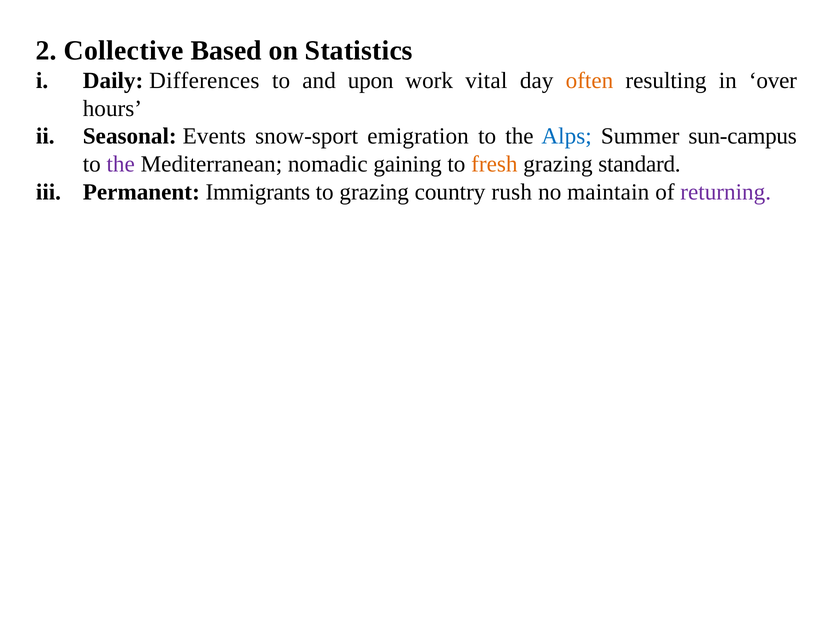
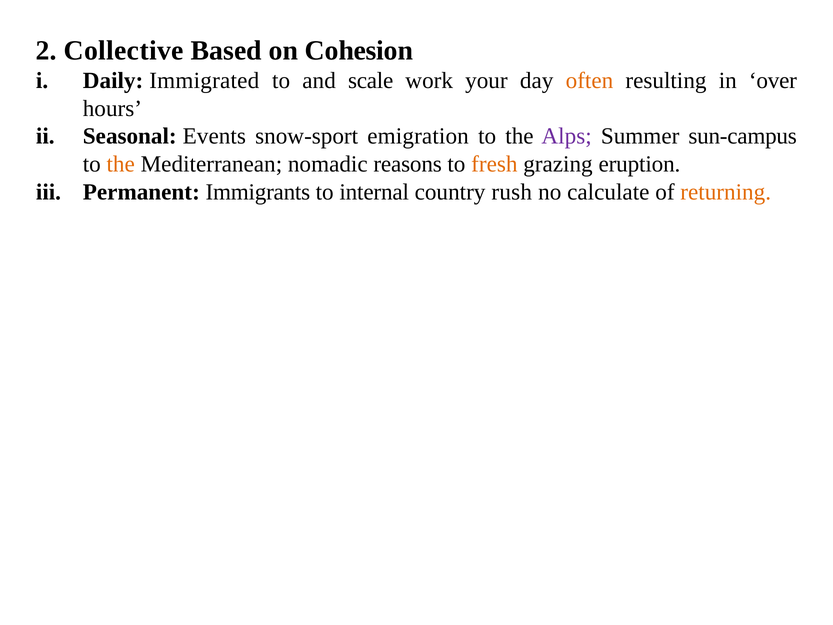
Statistics: Statistics -> Cohesion (359, 50)
Differences: Differences -> Immigrated (204, 81)
upon: upon -> scale (371, 81)
vital: vital -> your (486, 81)
Alps colour: blue -> purple (567, 136)
the colour: purple -> orange (121, 164)
gaining: gaining -> reasons (408, 164)
standard: standard -> eruption (639, 164)
to grazing: grazing -> internal (374, 192)
maintain: maintain -> calculate (608, 192)
returning colour: purple -> orange (726, 192)
